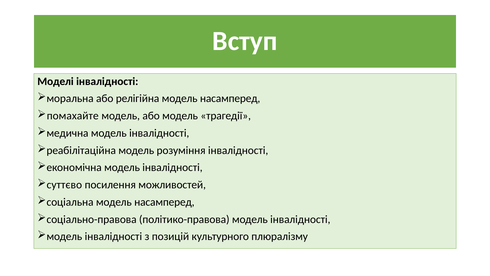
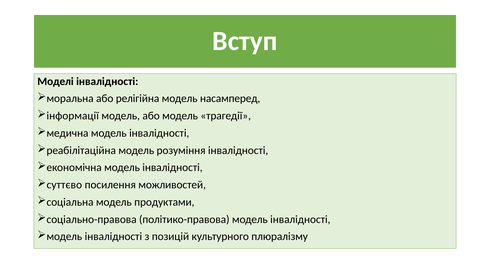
помахайте: помахайте -> інформації (73, 116)
соціальна модель насамперед: насамперед -> продуктами (164, 202)
